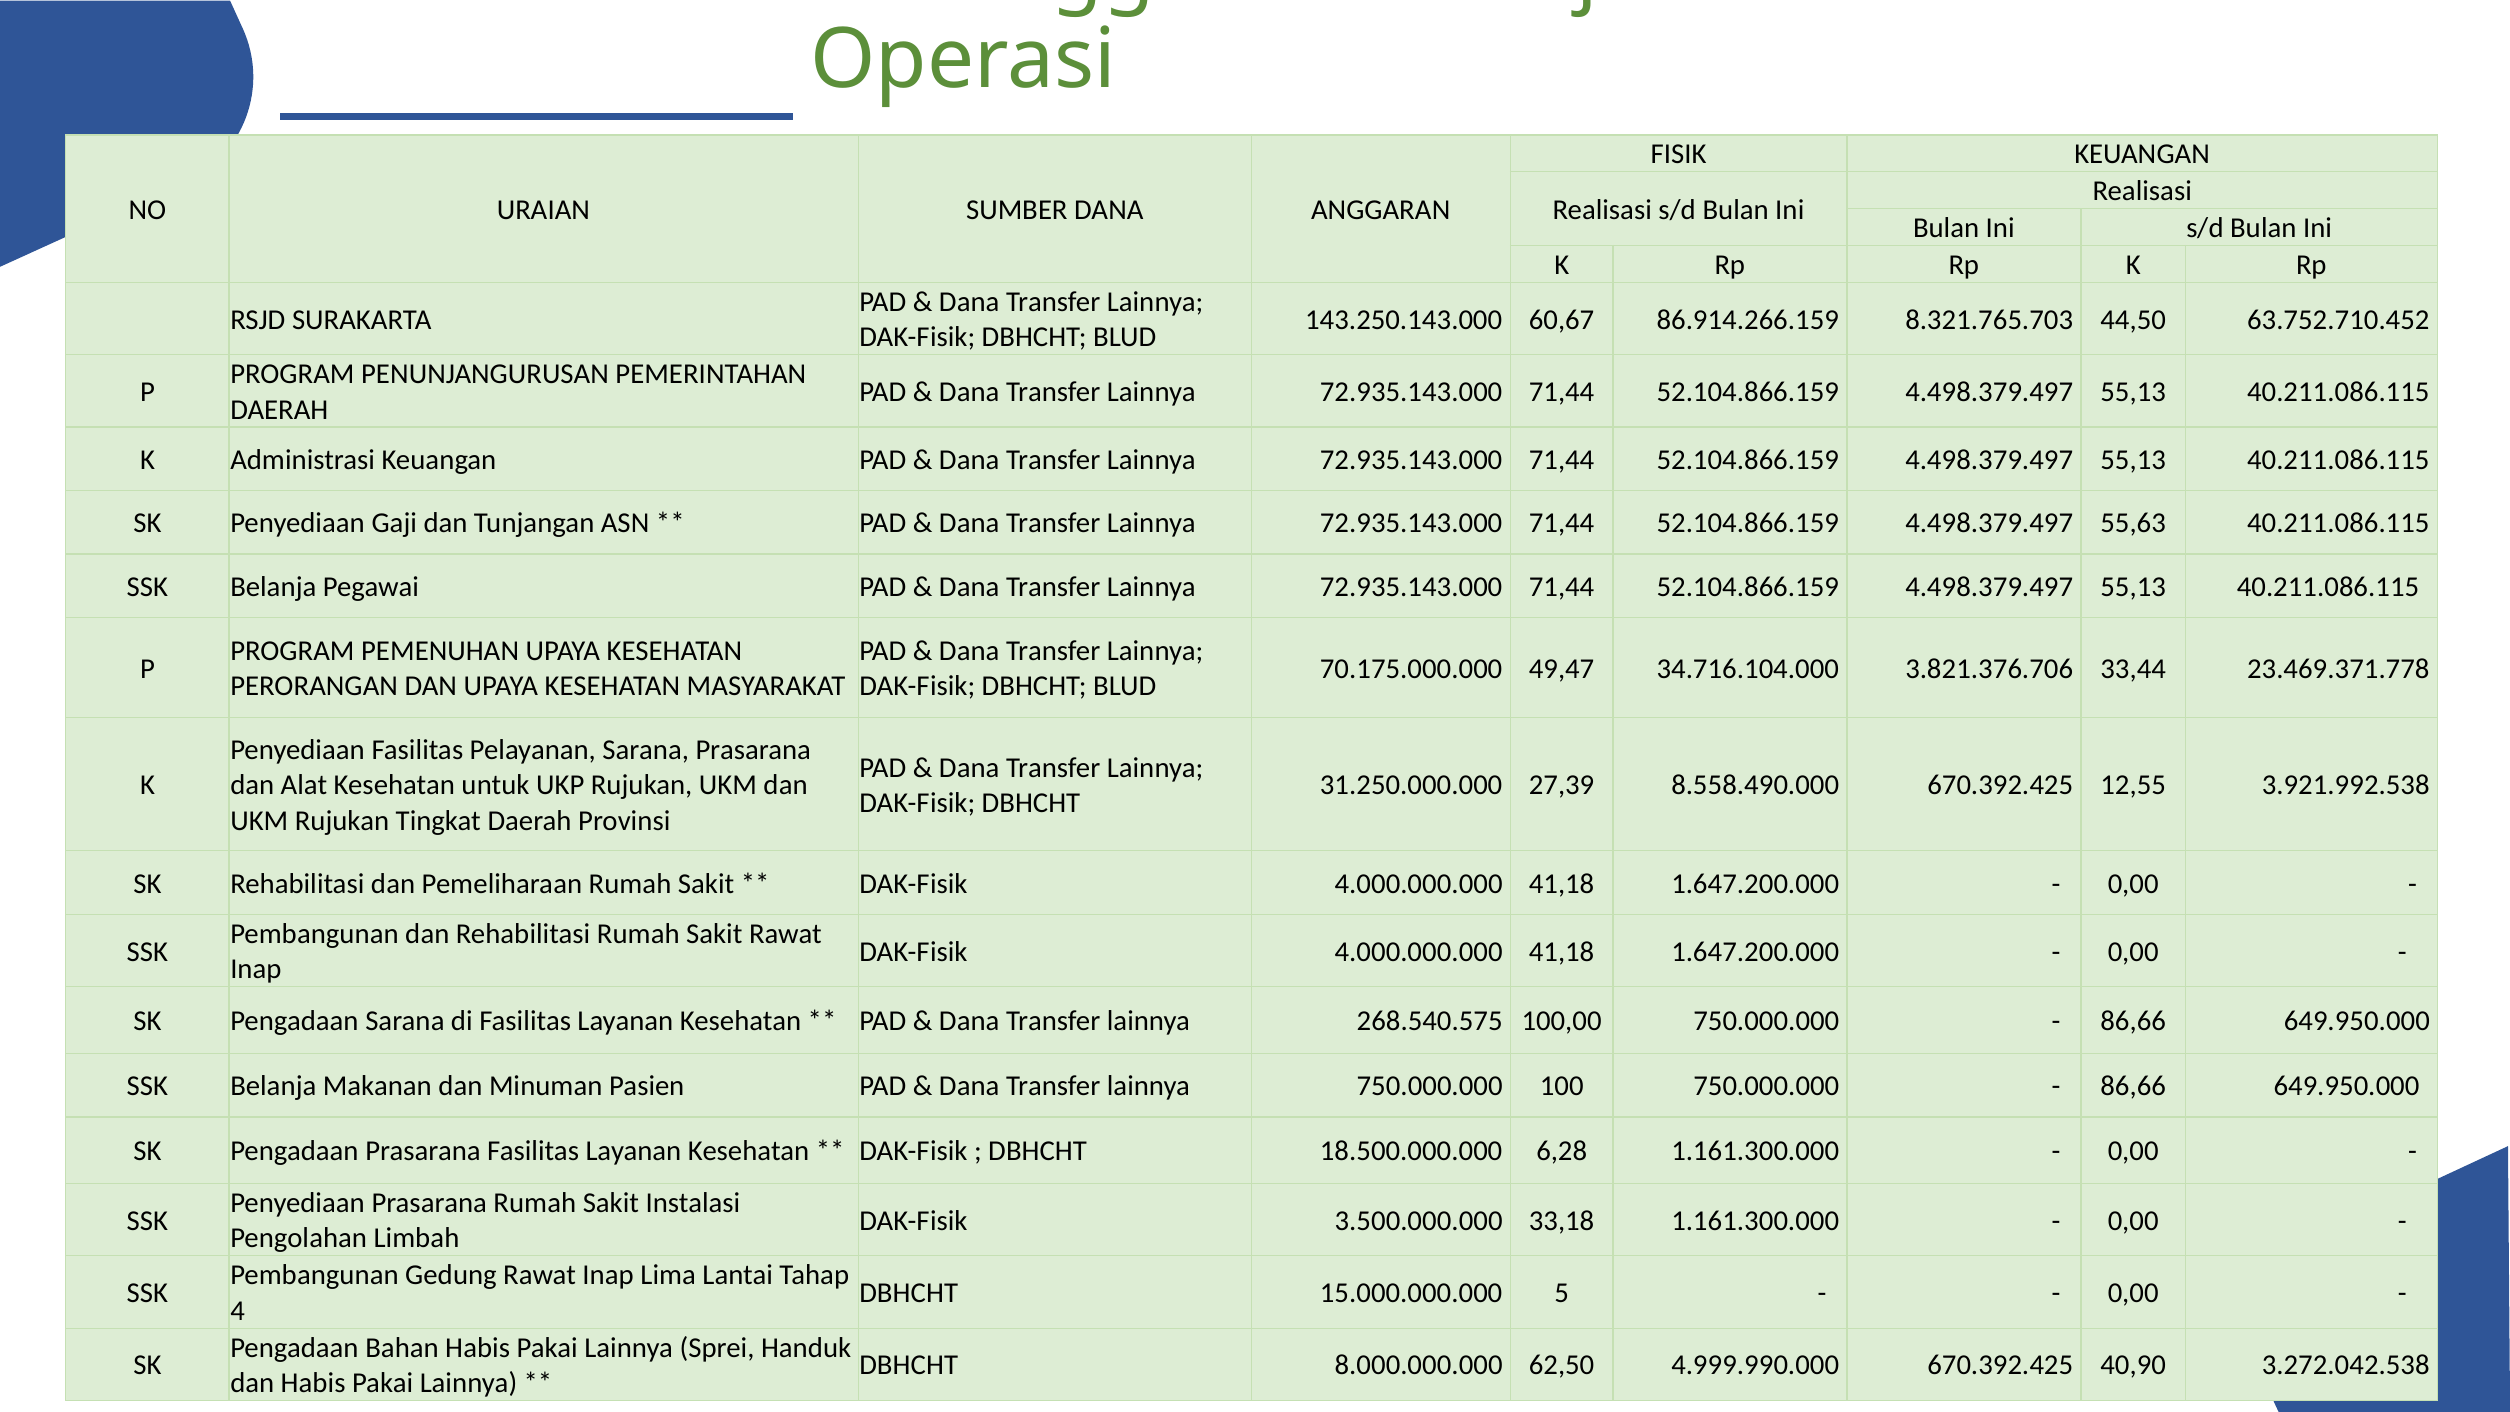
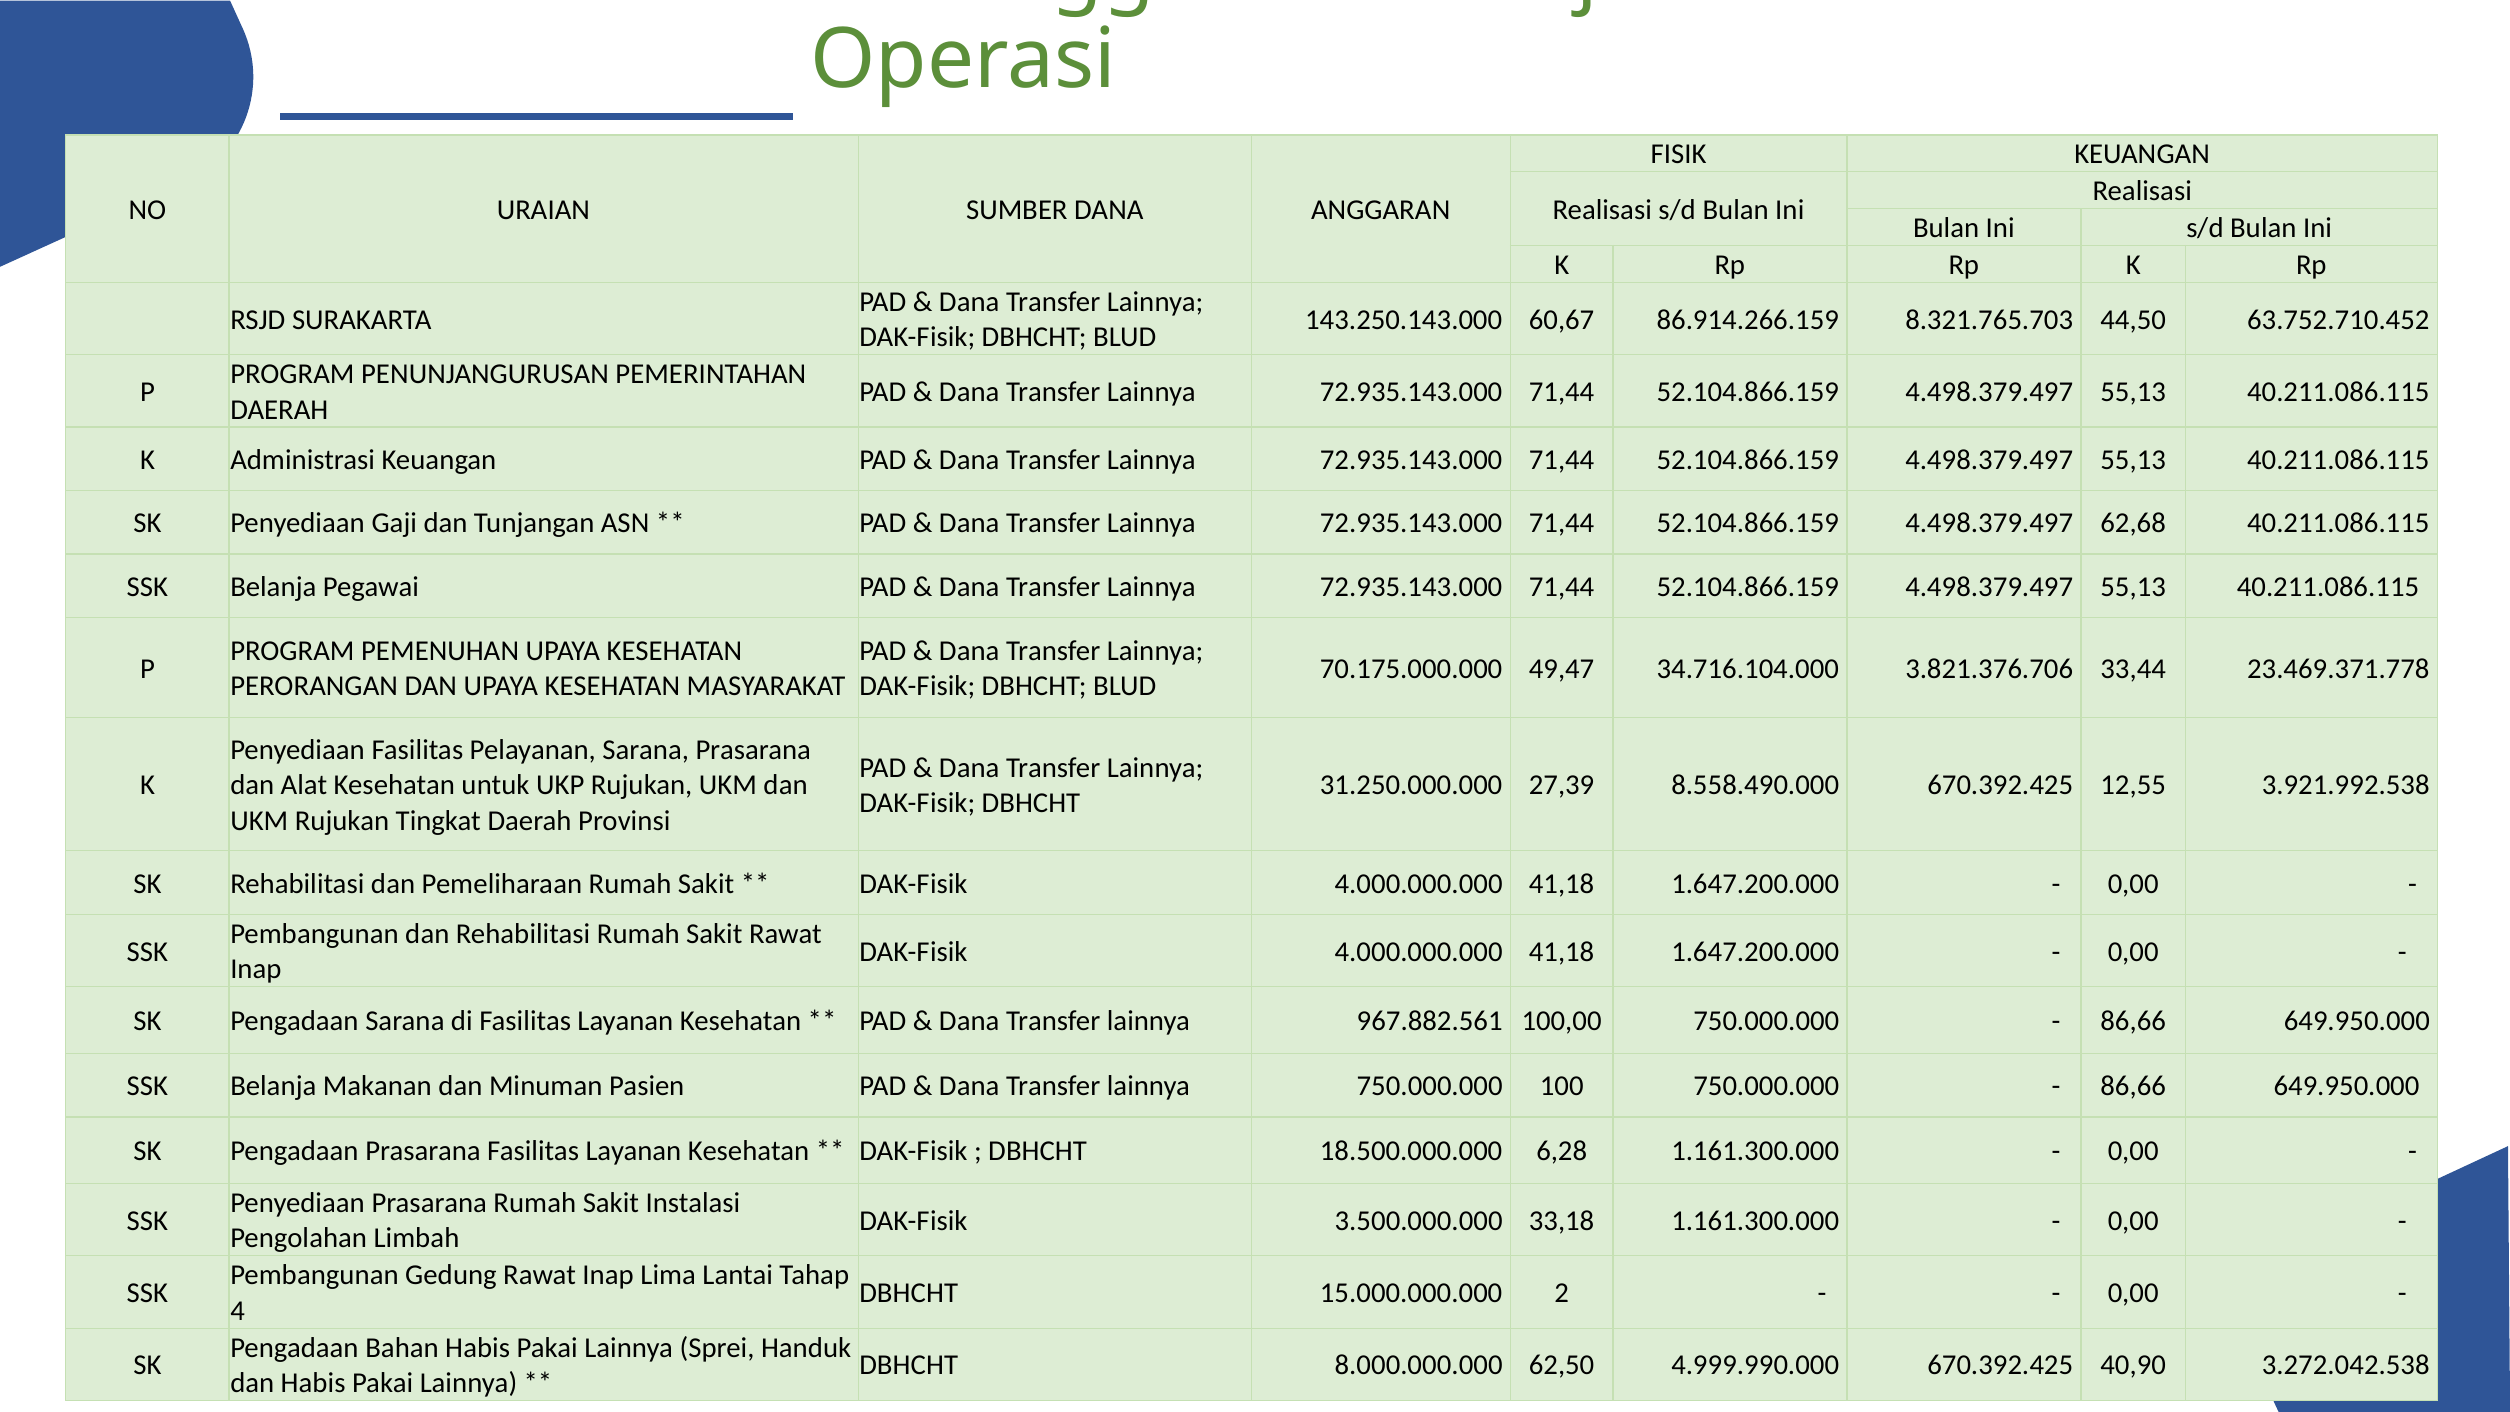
55,63: 55,63 -> 62,68 (2133, 523)
268.540.575: 268.540.575 -> 967.882.561 (1430, 1021)
15.000.000.000 5: 5 -> 2 (1562, 1293)
